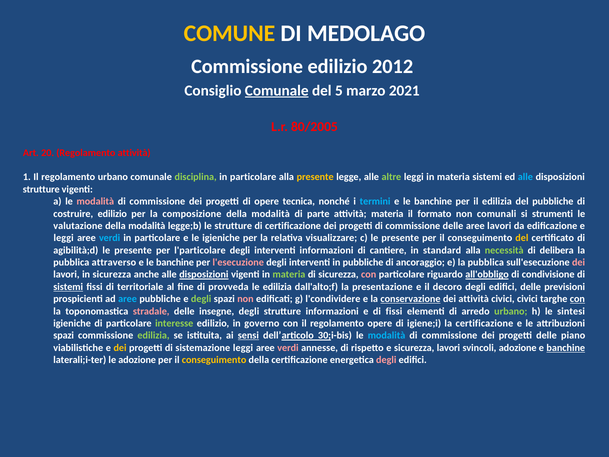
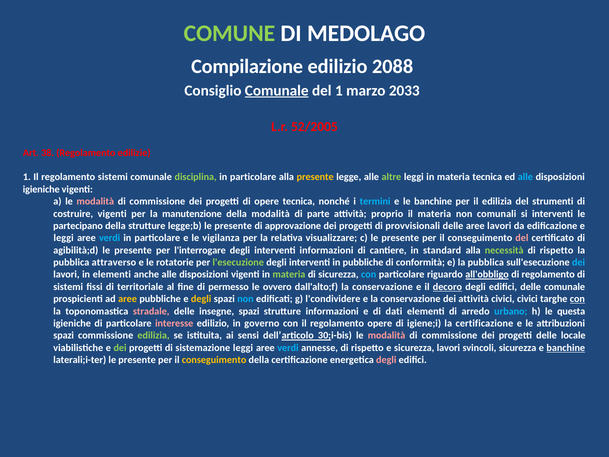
COMUNE colour: yellow -> light green (229, 33)
Commissione: Commissione -> Compilazione (247, 66)
2012: 2012 -> 2088 (393, 66)
del 5: 5 -> 1 (339, 90)
2021: 2021 -> 2033 (404, 90)
80/2005: 80/2005 -> 52/2005 (314, 126)
20: 20 -> 38 (48, 153)
Regolamento attività: attività -> edilizie (134, 153)
regolamento urbano: urbano -> sistemi (113, 177)
materia sistemi: sistemi -> tecnica (487, 177)
strutture: strutture -> igieniche (41, 189)
del pubbliche: pubbliche -> strumenti (553, 201)
costruire edilizio: edilizio -> vigenti (112, 214)
composizione: composizione -> manutenzione (192, 214)
attività materia: materia -> proprio (387, 214)
il formato: formato -> materia (434, 214)
si strumenti: strumenti -> interventi (553, 214)
valutazione: valutazione -> partecipano (78, 226)
modalità: modalità -> strutture (147, 226)
strutture: strutture -> presente (233, 226)
di certificazione: certificazione -> approvazione (293, 226)
progetti di commissione: commissione -> provvisionali (413, 226)
le igieniche: igieniche -> vigilanza (221, 238)
del colour: yellow -> pink (522, 238)
l'particolare: l'particolare -> l'interrogare (200, 250)
delibera: delibera -> rispetto (557, 250)
banchine: banchine -> rotatorie (175, 262)
l'esecuzione colour: pink -> light green (238, 262)
ancoraggio: ancoraggio -> conformità (420, 262)
dei colour: pink -> light blue (579, 262)
in sicurezza: sicurezza -> elementi (112, 274)
disposizioni underline: present -> none (204, 274)
con colour: pink -> light blue (369, 274)
di condivisione: condivisione -> regolamento (548, 274)
sistemi underline: present -> none (68, 287)
provveda: provveda -> permesso (229, 287)
le edilizia: edilizia -> ovvero (277, 287)
presentazione: presentazione -> conservazione (382, 287)
decoro underline: none -> present (447, 287)
delle previsioni: previsioni -> comunale (565, 287)
aree colour: light blue -> yellow (128, 299)
degli colour: light green -> yellow (201, 299)
non colour: pink -> light blue (245, 299)
conservazione underline: present -> none (410, 299)
insegne degli: degli -> spazi (249, 311)
di fissi: fissi -> dati (394, 311)
urbano colour: light green -> light blue (511, 311)
sintesi: sintesi -> questa (571, 311)
interesse colour: light green -> pink (174, 323)
sensi underline: present -> none (248, 335)
modalità colour: light blue -> pink (387, 335)
piano: piano -> locale (573, 335)
dei colour: yellow -> light green (120, 348)
verdi colour: pink -> light blue (288, 348)
svincoli adozione: adozione -> sicurezza (518, 348)
adozione: adozione -> presente (137, 360)
